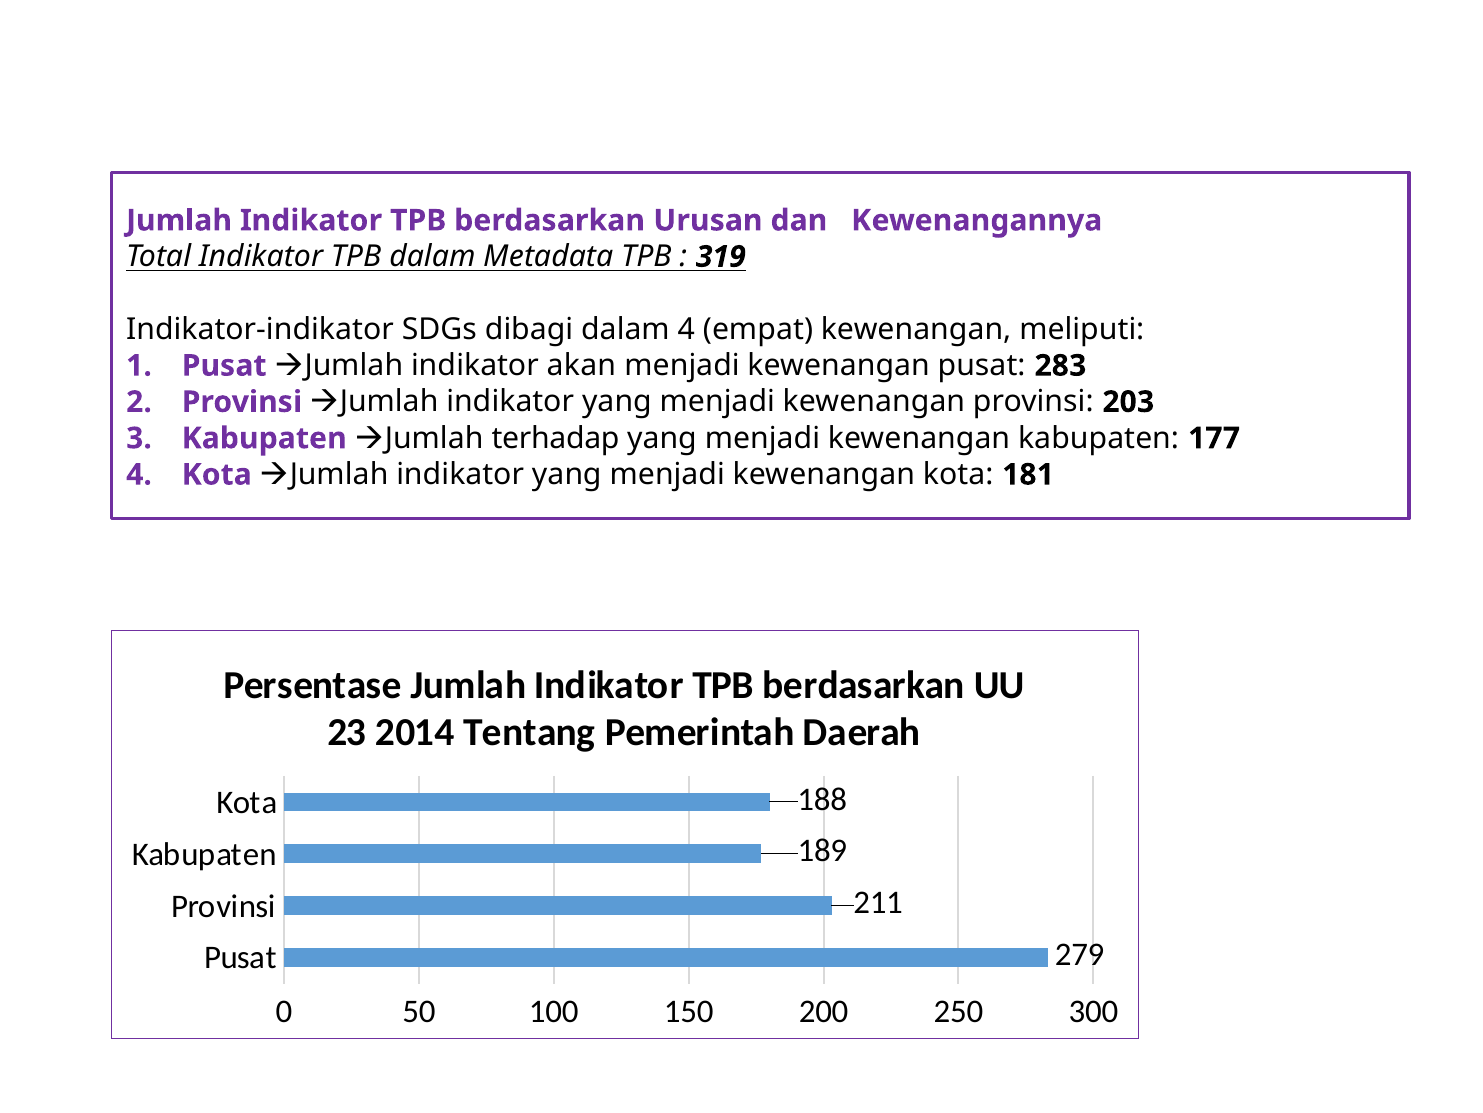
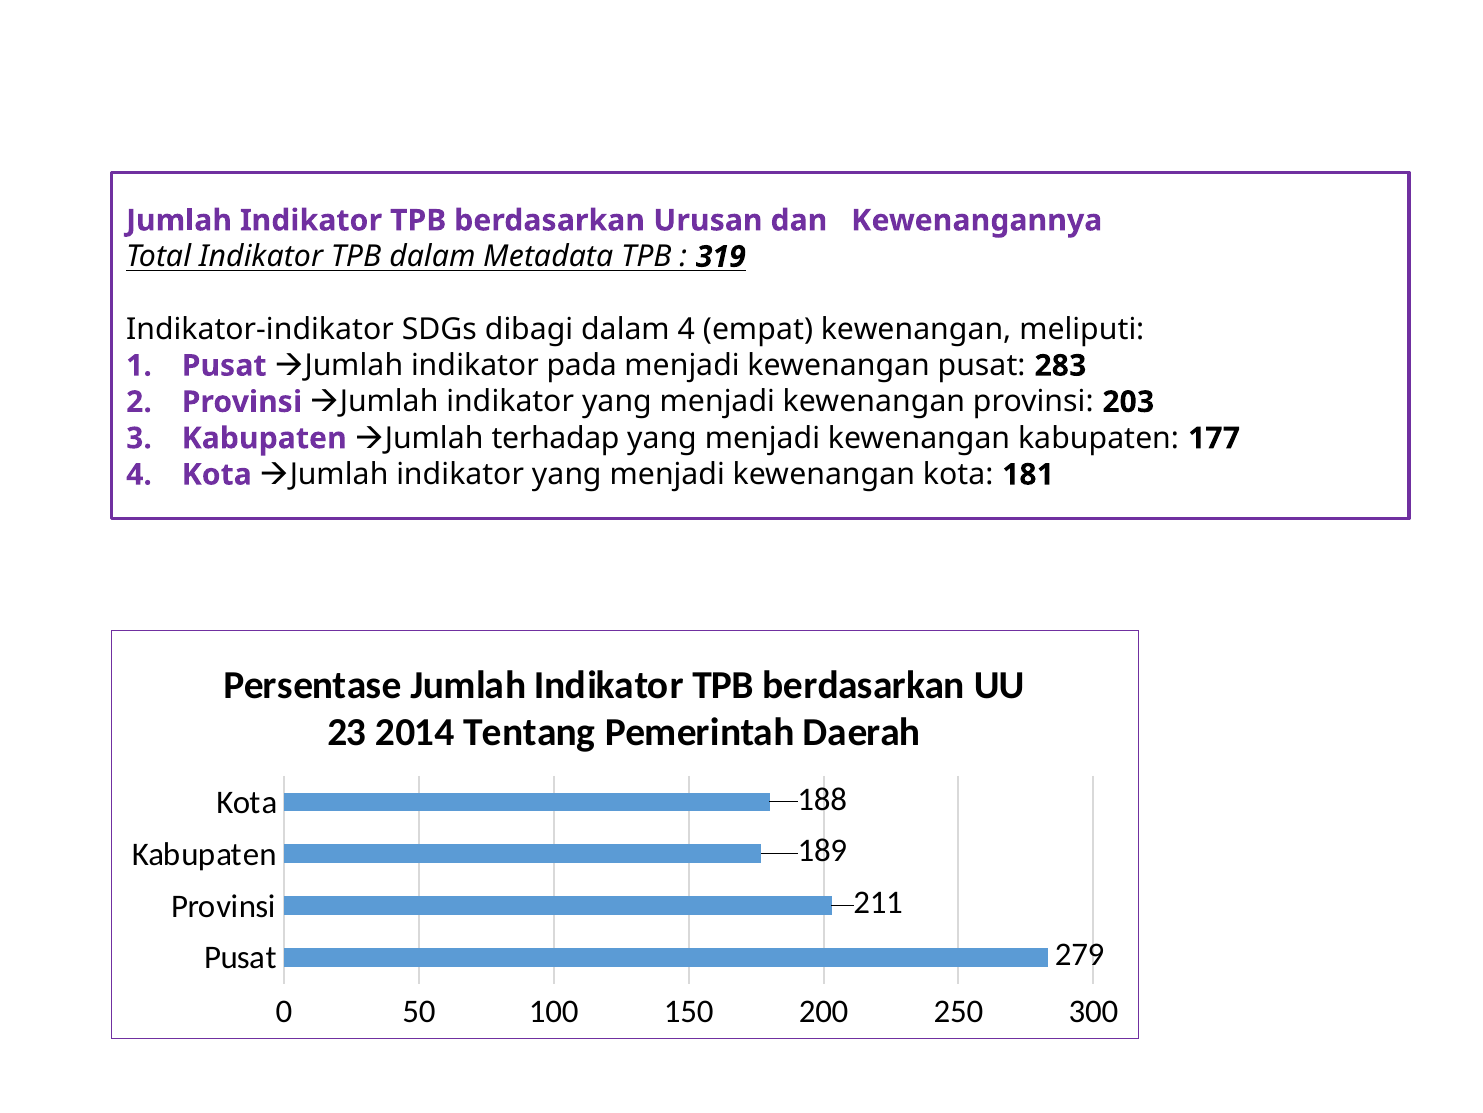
akan: akan -> pada (582, 365)
